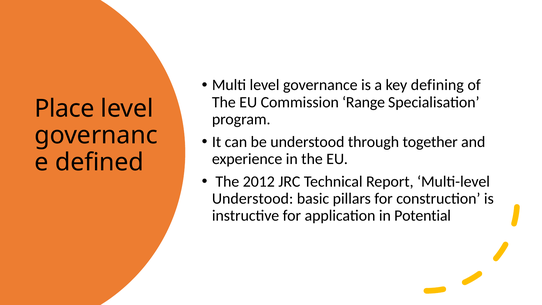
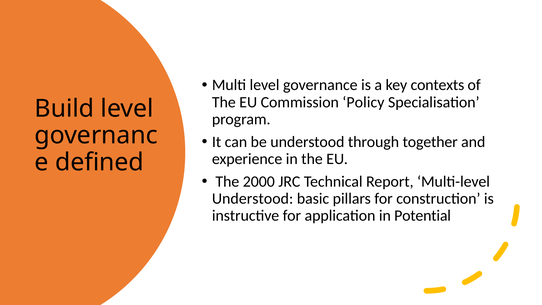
defining: defining -> contexts (437, 85)
Range: Range -> Policy (363, 102)
Place: Place -> Build (64, 108)
2012: 2012 -> 2000 (259, 182)
